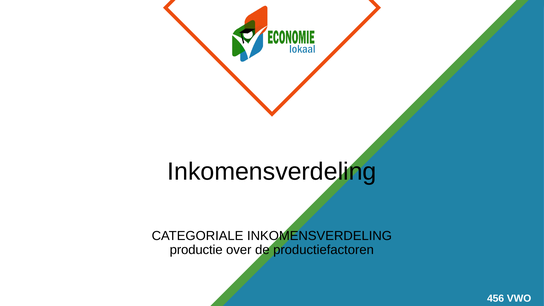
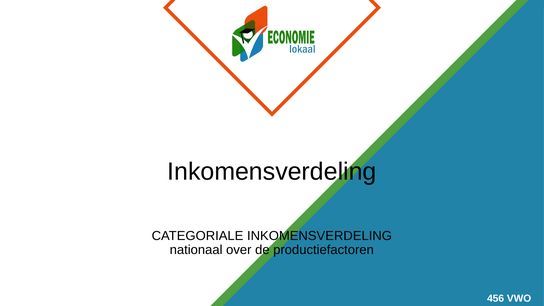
productie: productie -> nationaal (196, 250)
